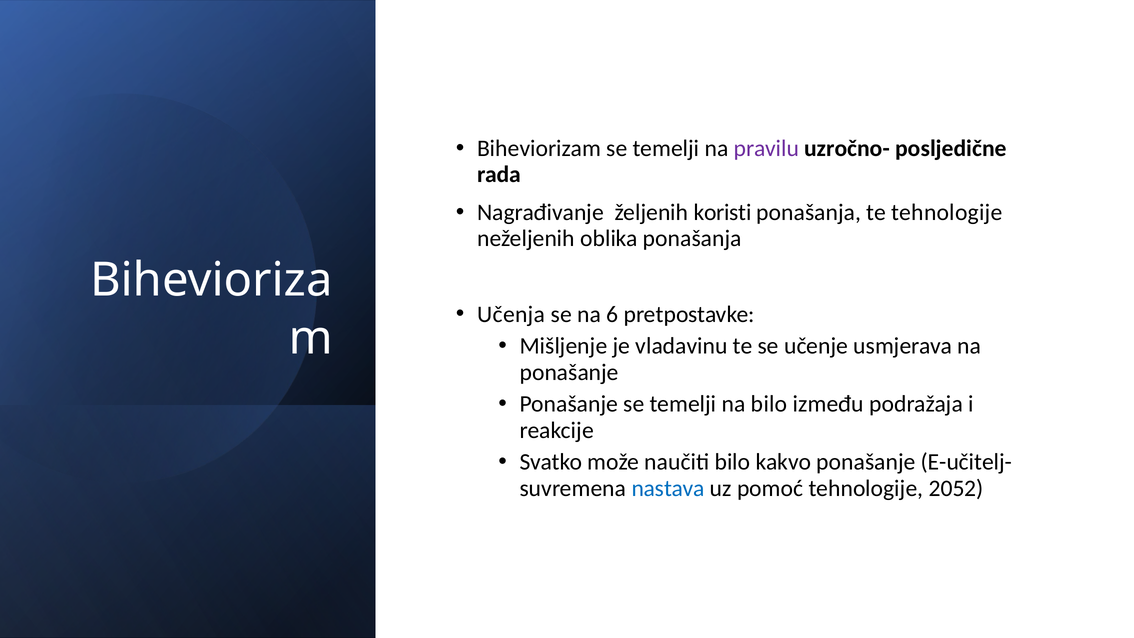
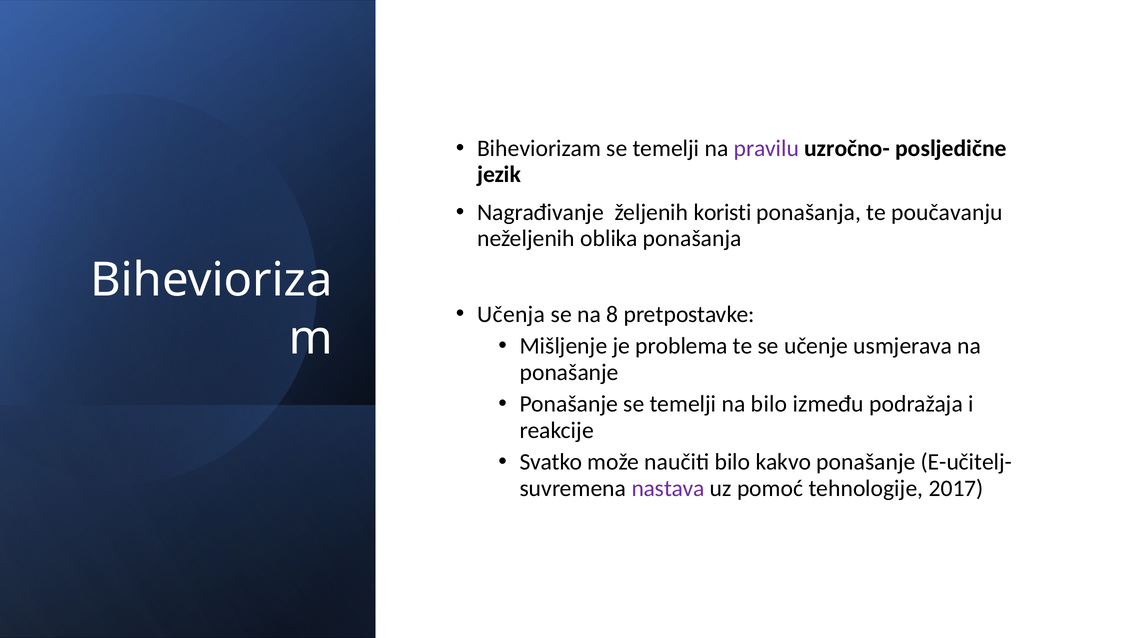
rada: rada -> jezik (499, 175)
te tehnologije: tehnologije -> poučavanju (947, 212)
6: 6 -> 8 (612, 314)
vladavinu: vladavinu -> problema (682, 346)
nastava colour: blue -> purple (668, 488)
2052: 2052 -> 2017 (956, 488)
